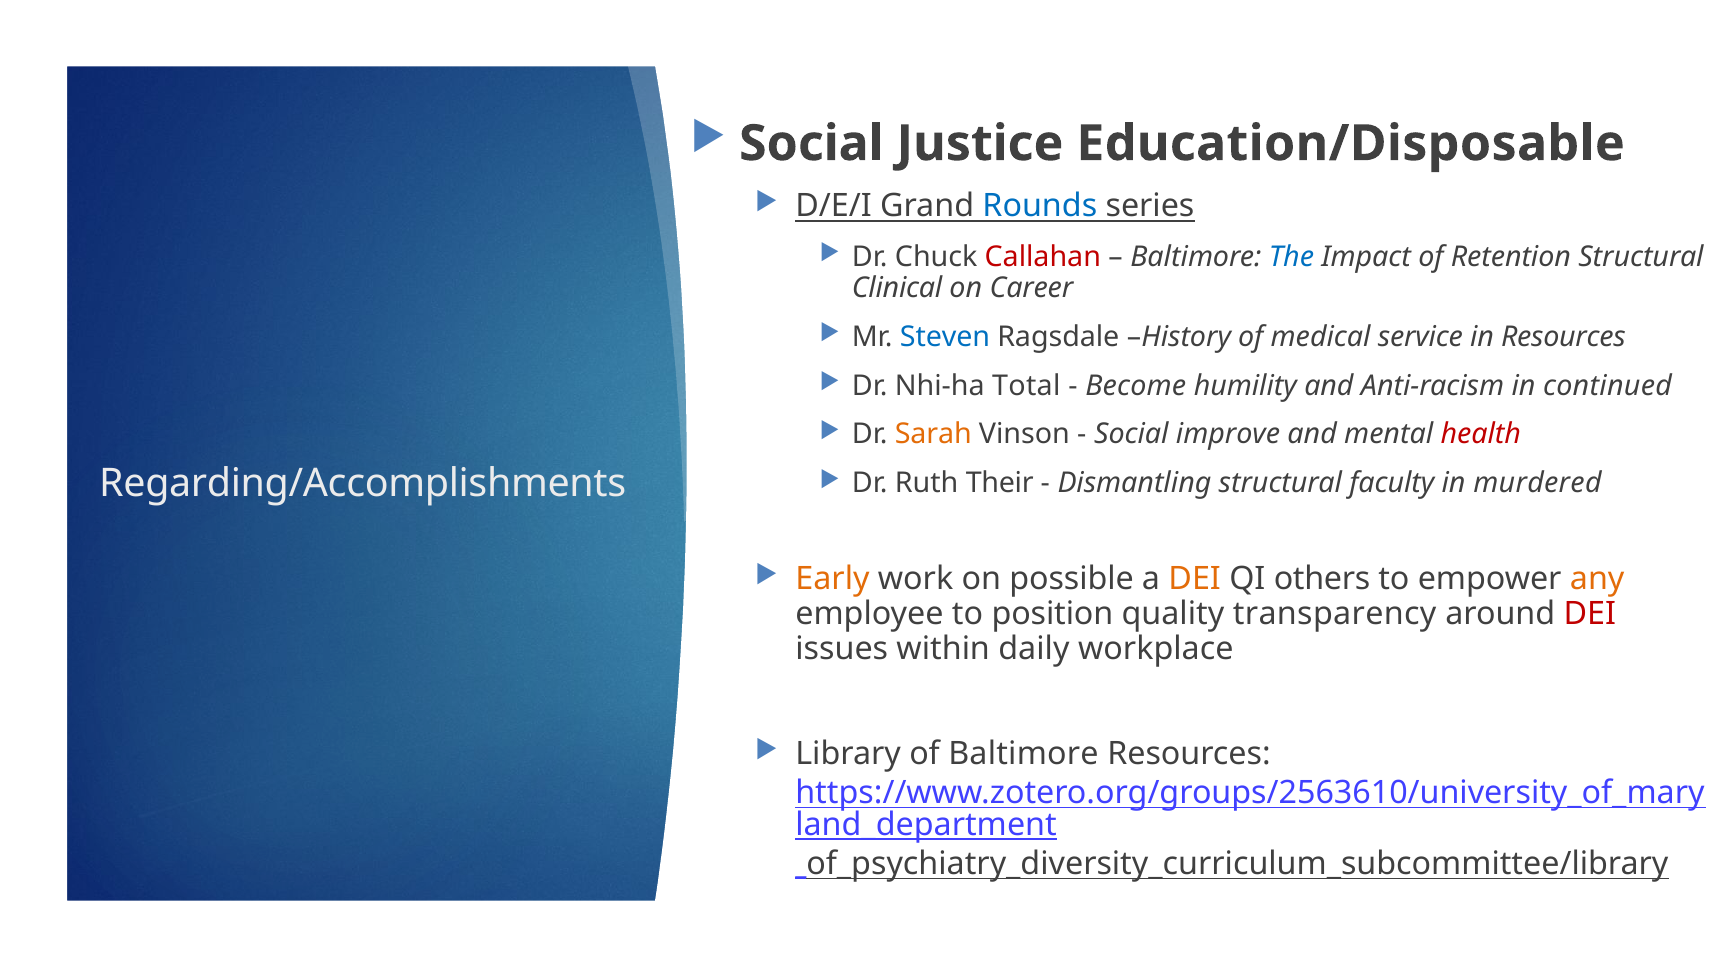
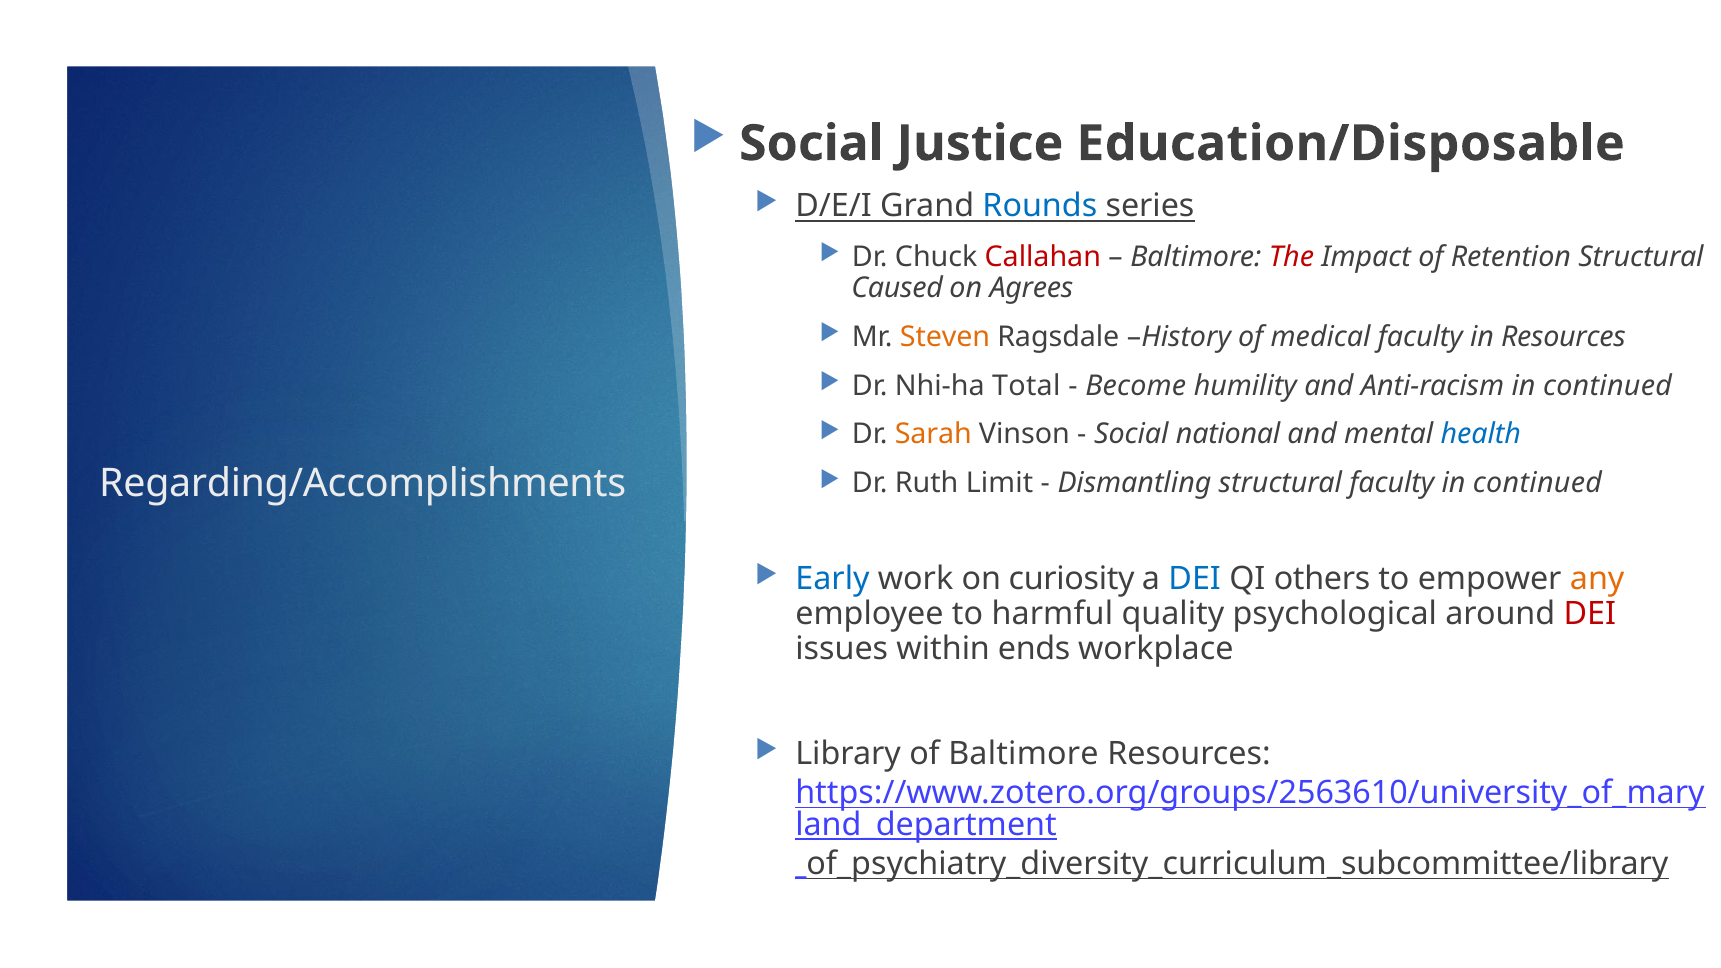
The colour: blue -> red (1291, 257)
Clinical: Clinical -> Caused (897, 288)
Career: Career -> Agrees (1031, 288)
Steven colour: blue -> orange (945, 337)
medical service: service -> faculty (1420, 337)
improve: improve -> national (1228, 434)
health colour: red -> blue (1481, 434)
Their: Their -> Limit (1000, 483)
murdered: murdered -> continued (1537, 483)
Early colour: orange -> blue (832, 579)
possible: possible -> curiosity (1072, 579)
DEI colour: orange -> blue (1195, 579)
position: position -> harmful (1052, 614)
transparency: transparency -> psychological (1335, 614)
daily: daily -> ends (1034, 649)
